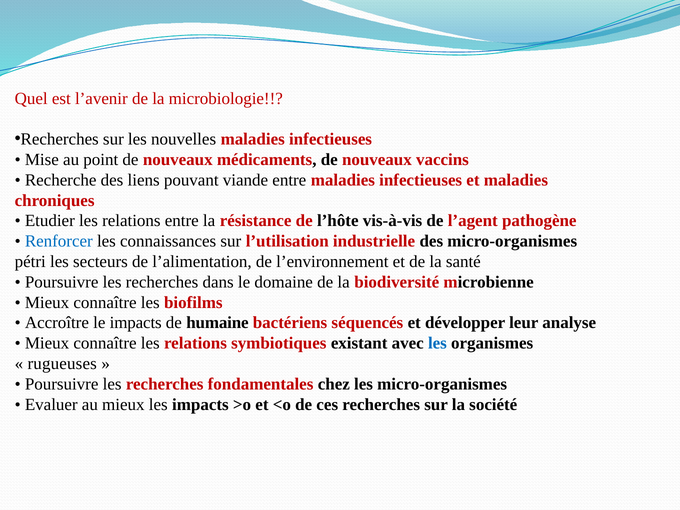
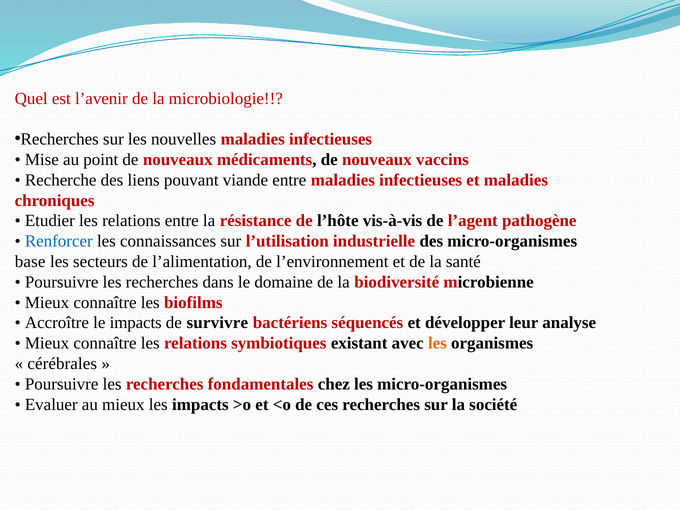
pétri: pétri -> base (30, 262)
humaine: humaine -> survivre (217, 323)
les colour: blue -> orange (437, 343)
rugueuses: rugueuses -> cérébrales (62, 364)
